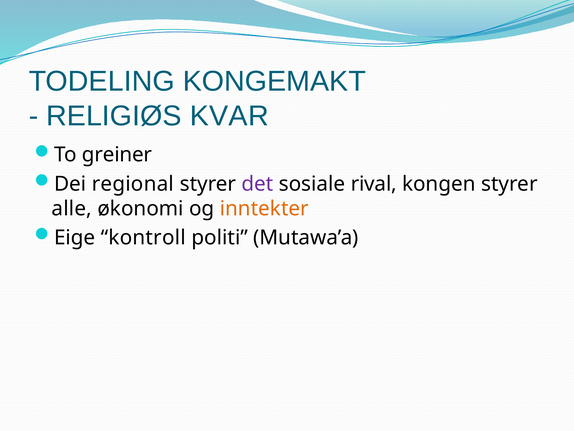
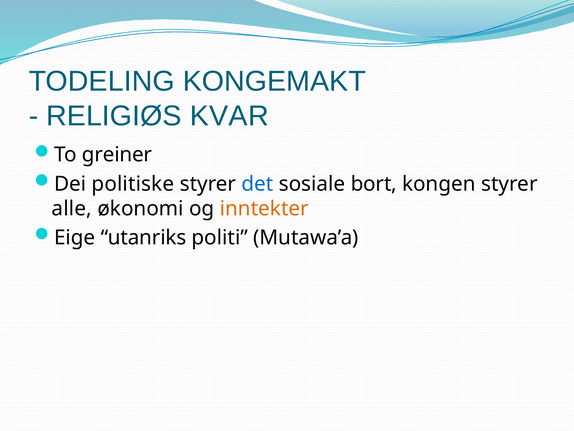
regional: regional -> politiske (133, 184)
det colour: purple -> blue (257, 184)
rival: rival -> bort (374, 184)
kontroll: kontroll -> utanriks (143, 237)
